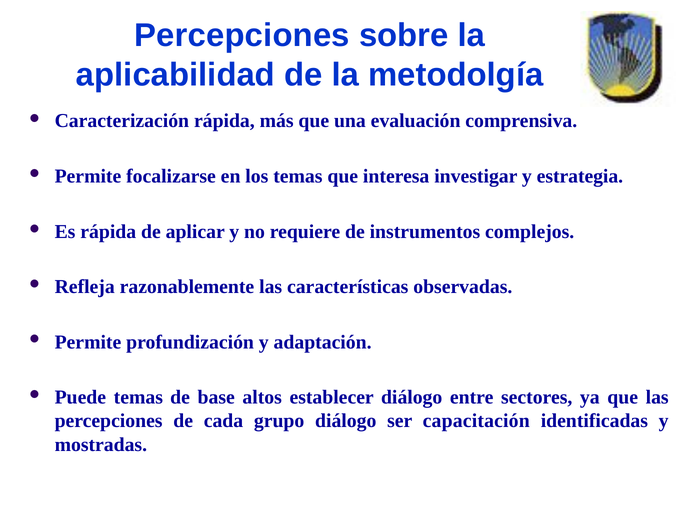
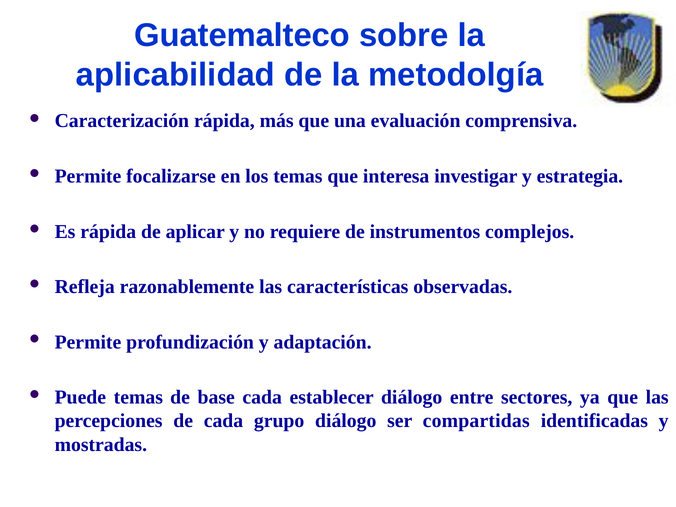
Percepciones: Percepciones -> Guatemalteco (242, 36)
base altos: altos -> cada (262, 397)
capacitación: capacitación -> compartidas (476, 421)
